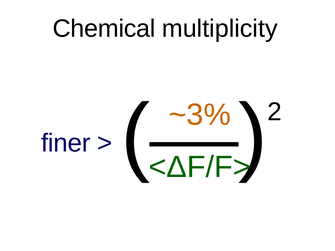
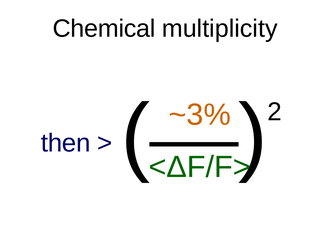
finer: finer -> then (66, 143)
